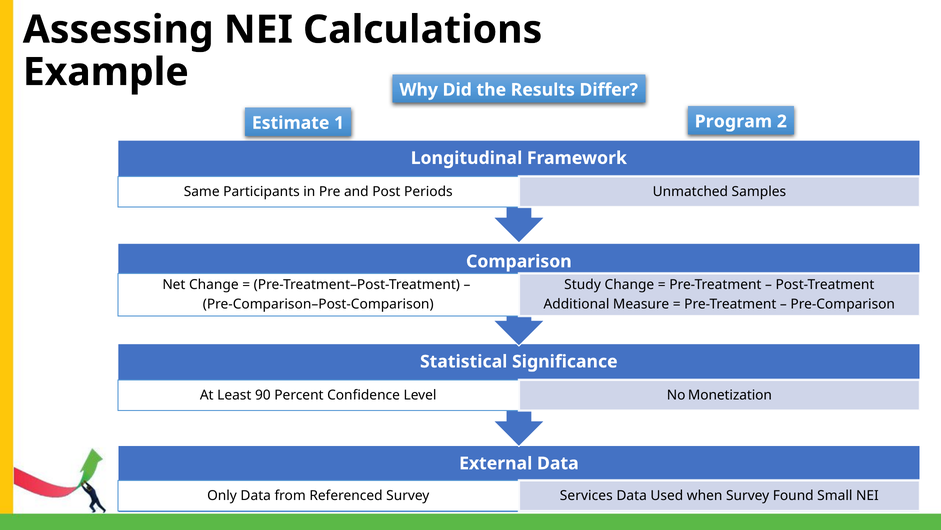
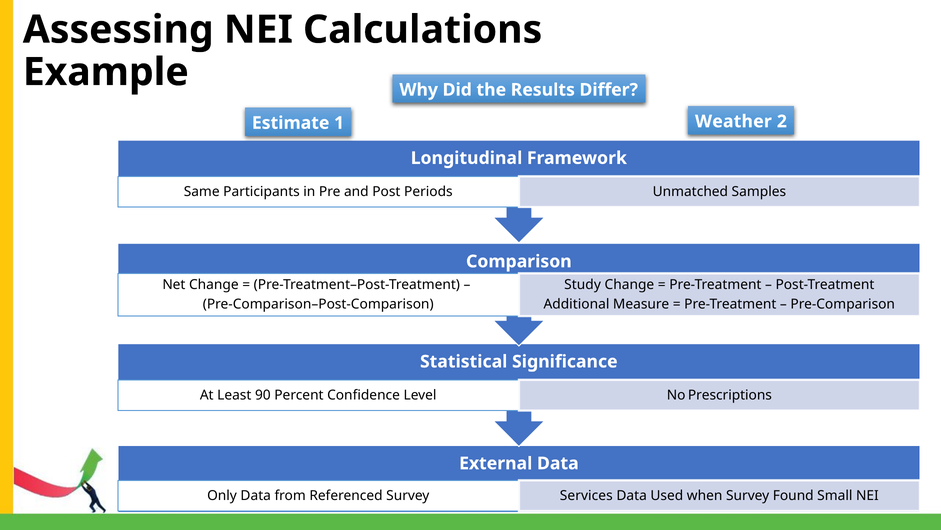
Program: Program -> Weather (733, 121)
Monetization: Monetization -> Prescriptions (730, 395)
